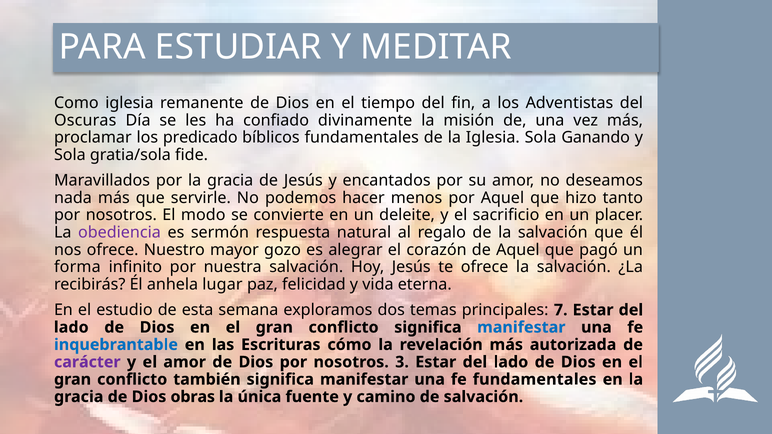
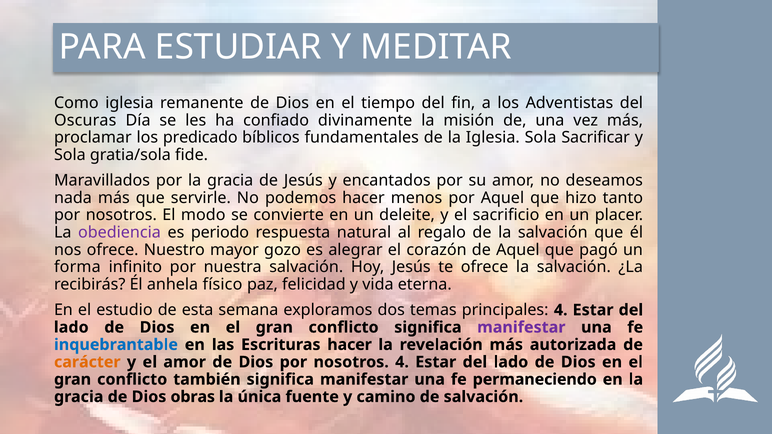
Ganando: Ganando -> Sacrificar (596, 138)
sermón: sermón -> periodo (220, 233)
lugar: lugar -> físico (222, 285)
principales 7: 7 -> 4 (561, 310)
manifestar colour: blue -> purple (521, 327)
Escrituras cómo: cómo -> hacer (350, 345)
carácter colour: purple -> orange (87, 362)
nosotros 3: 3 -> 4 (402, 362)
fe fundamentales: fundamentales -> permaneciendo (535, 380)
